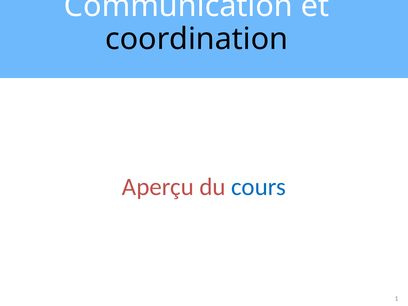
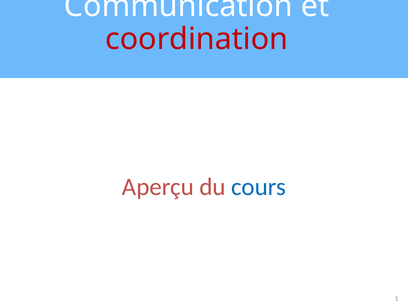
coordination colour: black -> red (197, 39)
